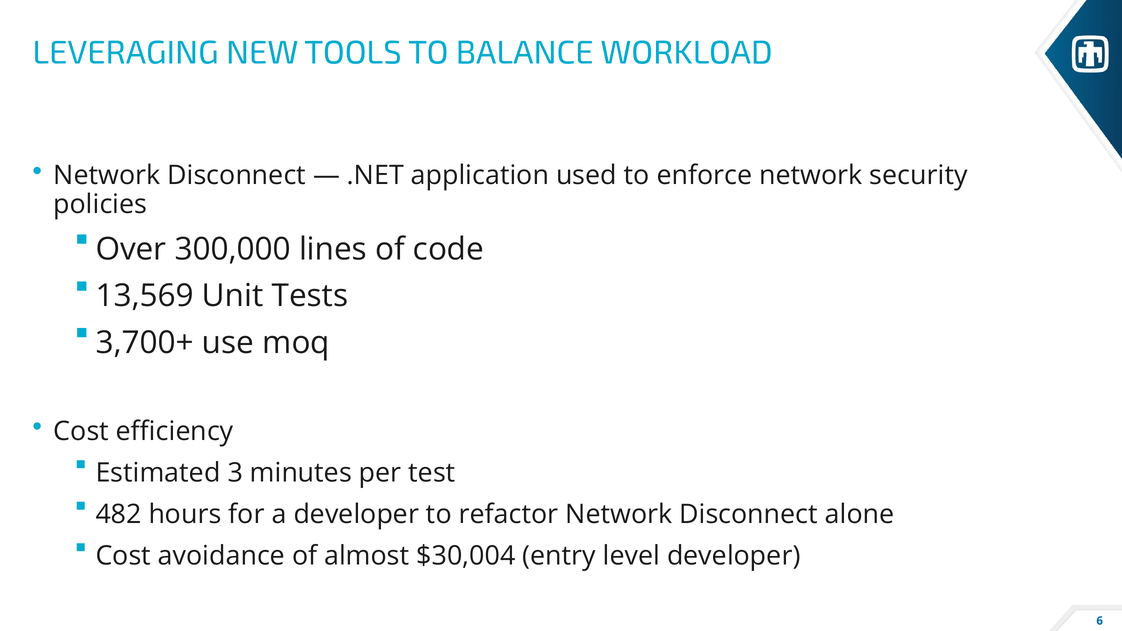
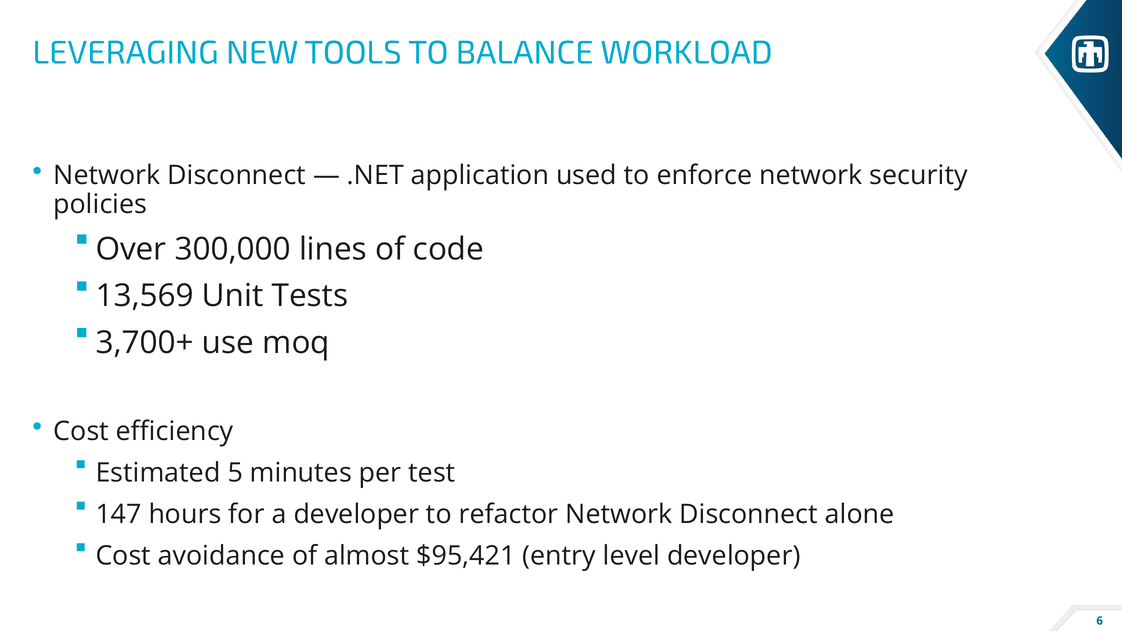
3: 3 -> 5 (235, 473)
482: 482 -> 147 (119, 514)
$30,004: $30,004 -> $95,421 (466, 556)
